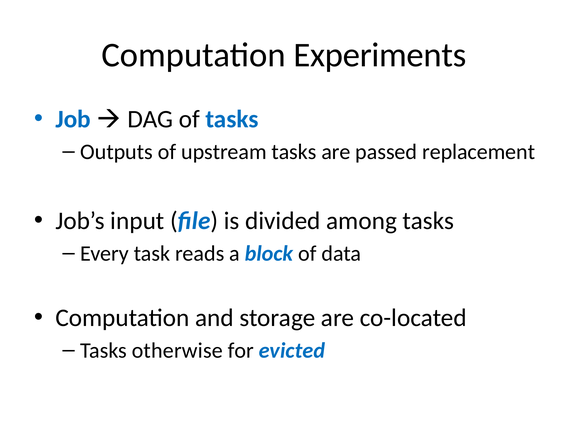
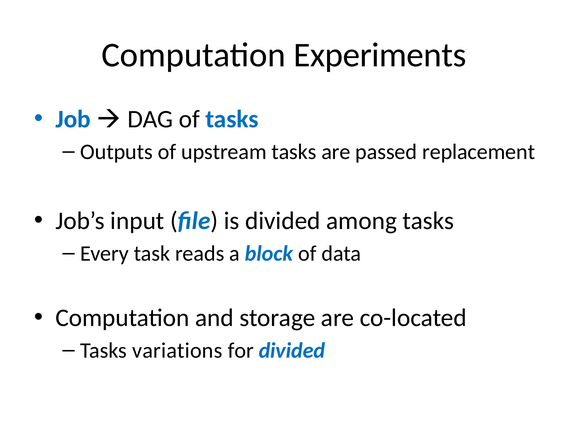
otherwise: otherwise -> variations (177, 351)
for evicted: evicted -> divided (292, 351)
